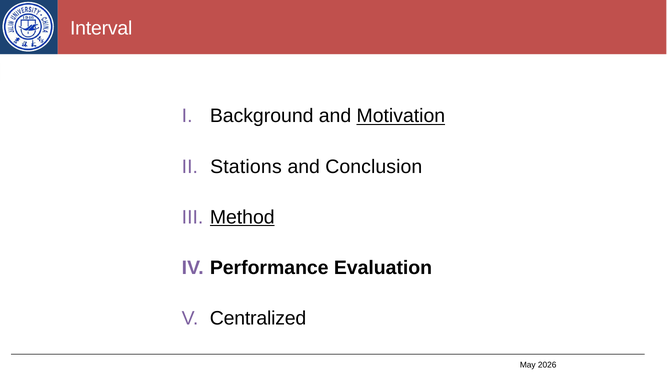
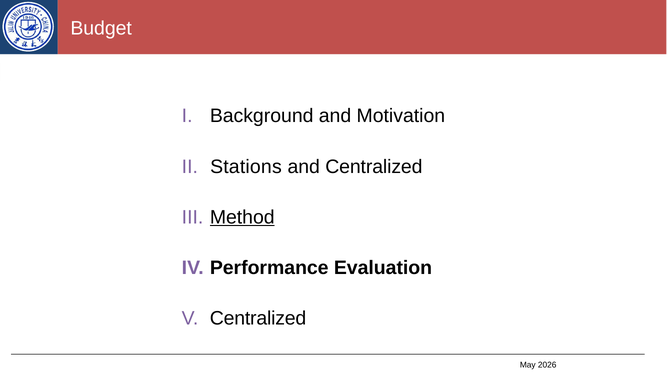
Interval: Interval -> Budget (101, 28)
Motivation underline: present -> none (401, 116)
and Conclusion: Conclusion -> Centralized (374, 167)
